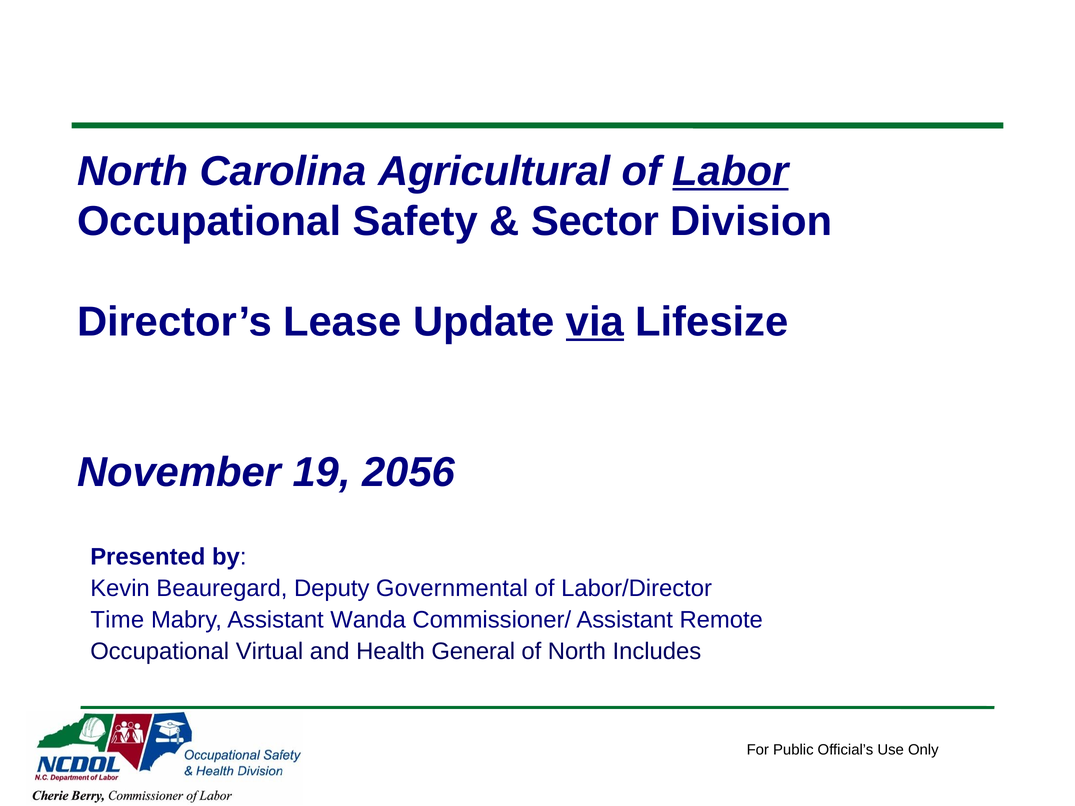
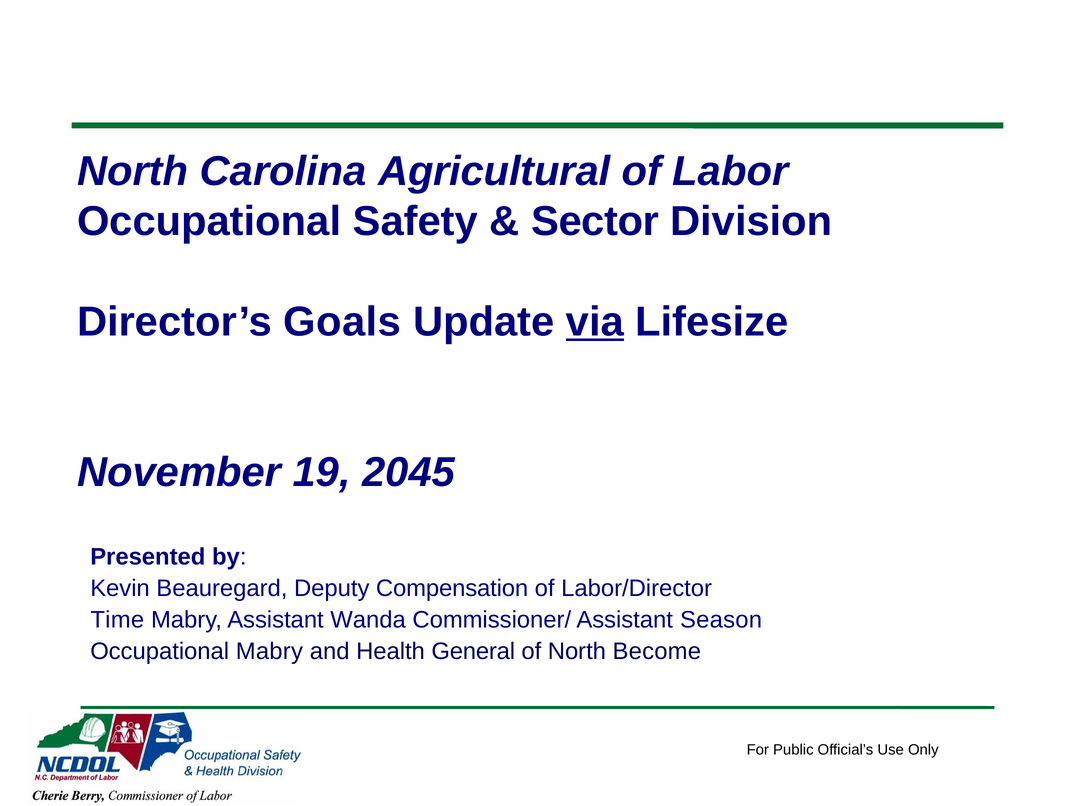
Labor underline: present -> none (730, 171)
Lease: Lease -> Goals (342, 322)
2056: 2056 -> 2045 (409, 473)
Governmental: Governmental -> Compensation (452, 589)
Remote: Remote -> Season (721, 620)
Occupational Virtual: Virtual -> Mabry (269, 652)
Includes: Includes -> Become (657, 652)
